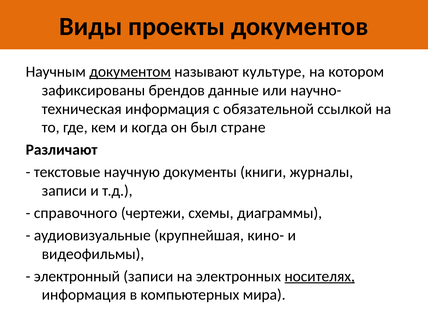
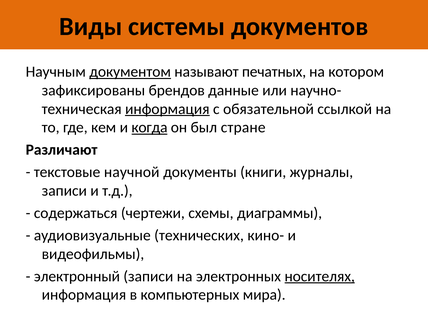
проекты: проекты -> системы (177, 26)
культуре: культуре -> печатных (274, 72)
информация underline: none -> present (167, 109)
когда underline: none -> present (149, 127)
научную: научную -> научной (132, 172)
справочного: справочного -> содержаться (76, 213)
крупнейшая: крупнейшая -> технических (199, 235)
